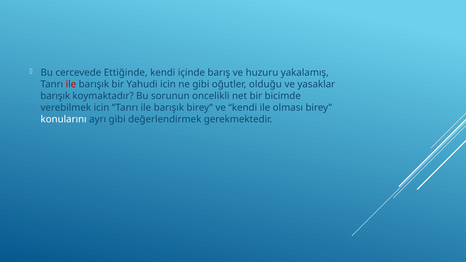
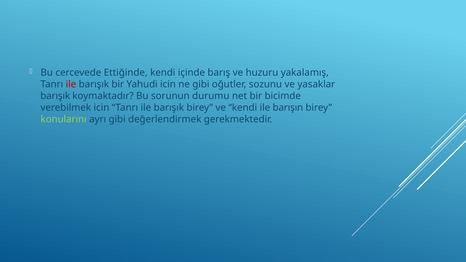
olduğu: olduğu -> sozunu (265, 84)
oncelikli: oncelikli -> durumu (211, 96)
olması: olması -> barışın (288, 108)
konularını colour: white -> light green (64, 119)
